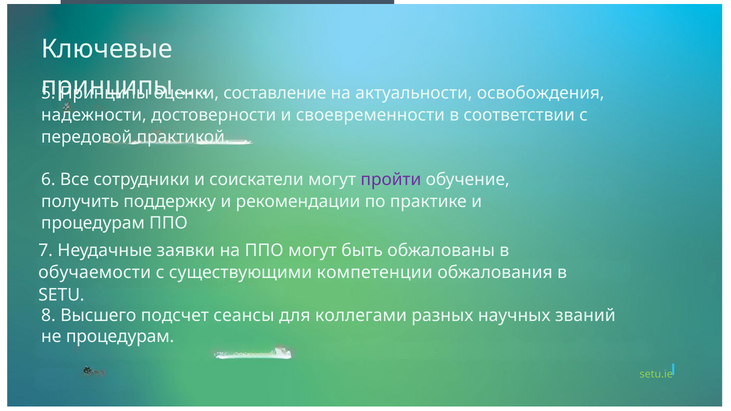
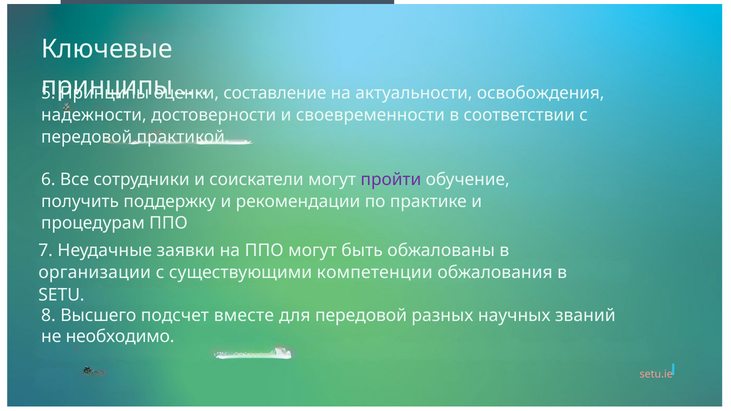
обучаемости: обучаемости -> организации (95, 273)
сеансы: сеансы -> вместе (244, 315)
для коллегами: коллегами -> передовой (361, 315)
не процедурам: процедурам -> необходимо (120, 337)
setu.ie colour: light green -> pink (656, 375)
